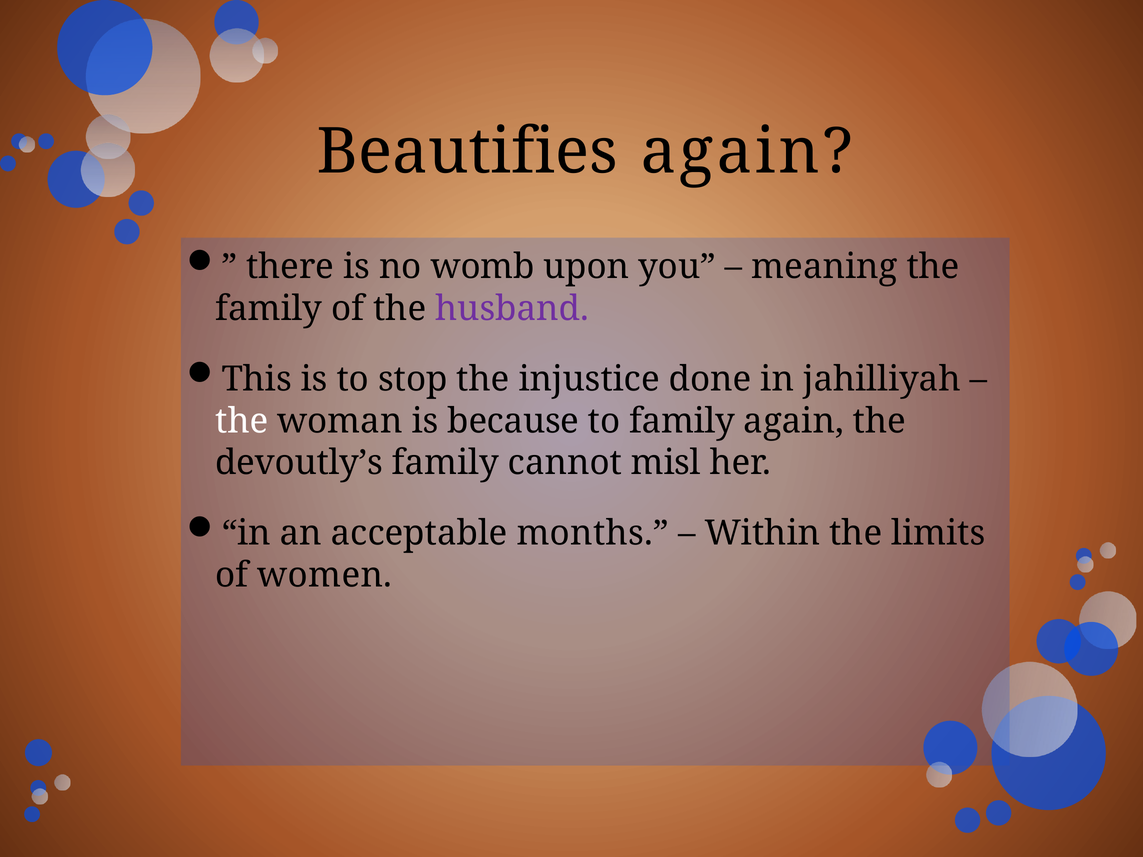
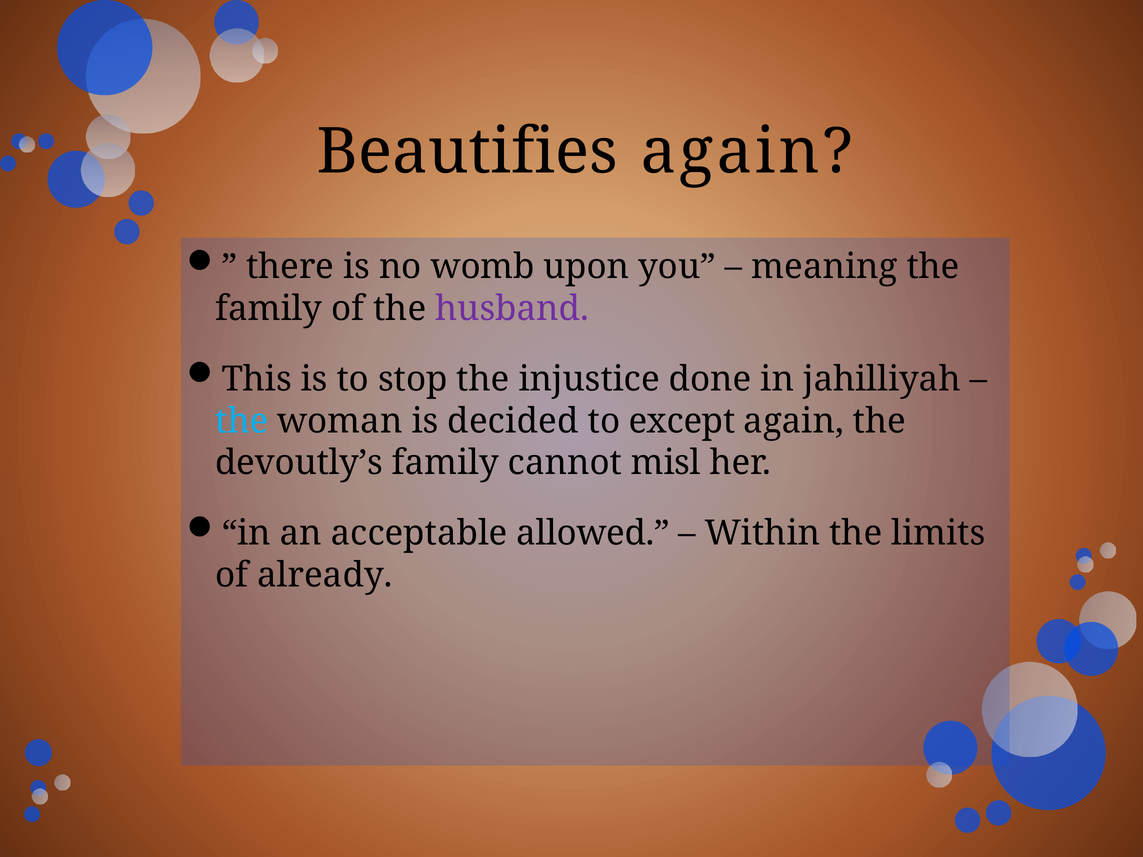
the colour: white -> light blue (242, 421)
because: because -> decided (513, 421)
to family: family -> except (682, 421)
months: months -> allowed (593, 533)
women: women -> already (325, 575)
